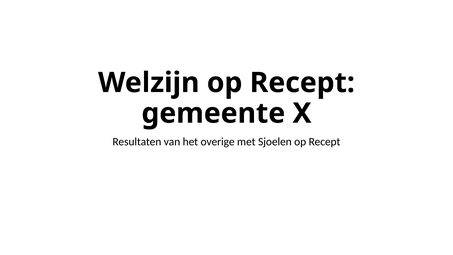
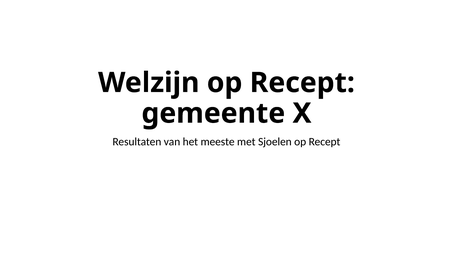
overige: overige -> meeste (218, 142)
